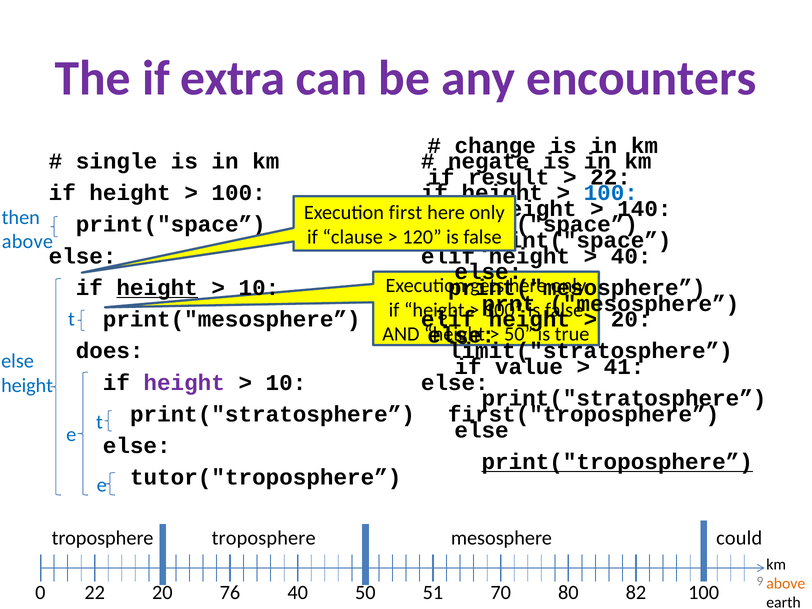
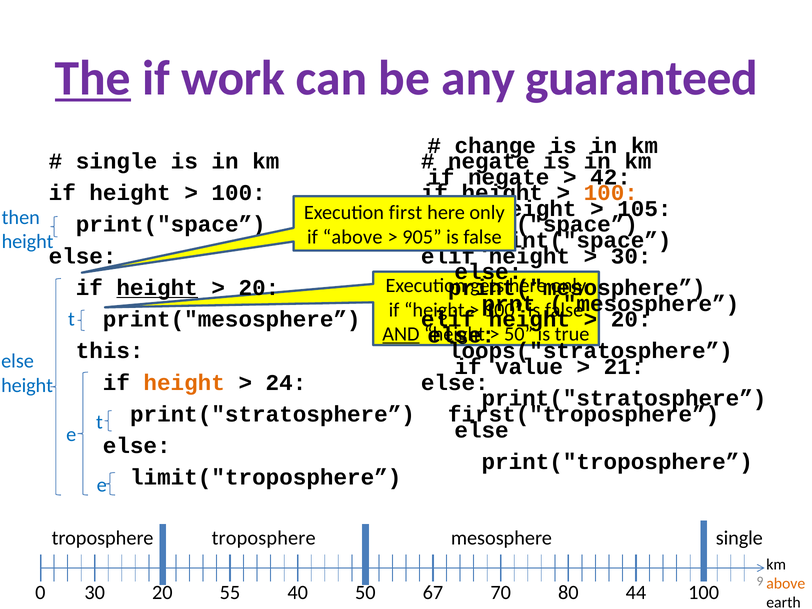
The underline: none -> present (93, 79)
extra: extra -> work (233, 79)
encounters: encounters -> guaranteed (641, 79)
if result: result -> negate (509, 177)
22: 22 -> 42 (611, 177)
100 colour: blue -> orange (611, 193)
140: 140 -> 105 (644, 209)
if clause: clause -> above (353, 237)
120: 120 -> 905 (422, 237)
above: above -> height (28, 242)
40: 40 -> 30 (631, 256)
10: 10 -> 20 (259, 288)
AND underline: none -> present (401, 334)
does: does -> this (110, 351)
limit("stratosphere: limit("stratosphere -> loops("stratosphere (590, 351)
41: 41 -> 21 (624, 367)
height colour: purple -> orange (184, 383)
10: 10 -> 24 (286, 383)
print("troposphere underline: present -> none (617, 462)
tutor("troposphere: tutor("troposphere -> limit("troposphere (266, 477)
mesosphere could: could -> single (739, 538)
0 22: 22 -> 30 (95, 592)
76: 76 -> 55 (230, 592)
51: 51 -> 67 (433, 592)
82: 82 -> 44 (636, 592)
